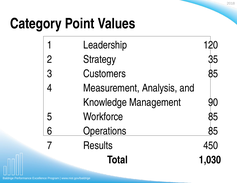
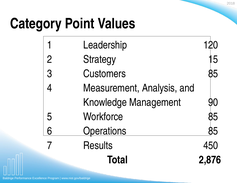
35: 35 -> 15 (213, 59)
1,030: 1,030 -> 2,876 (210, 160)
